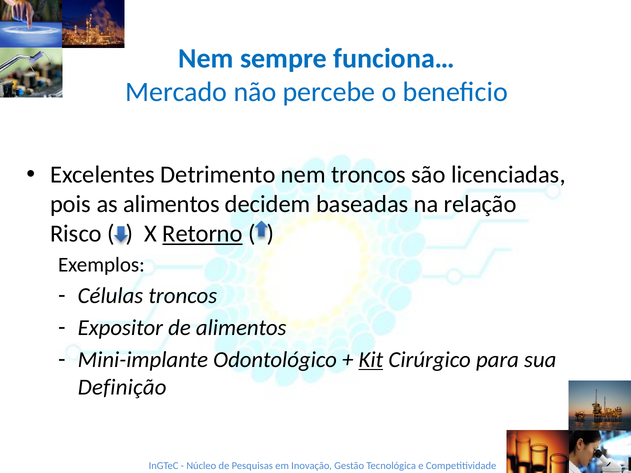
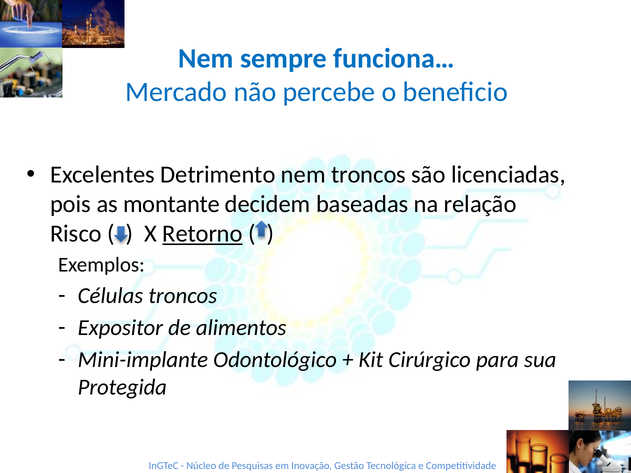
as alimentos: alimentos -> montante (172, 204)
Kit underline: present -> none (371, 360)
Definição: Definição -> Protegida (122, 387)
